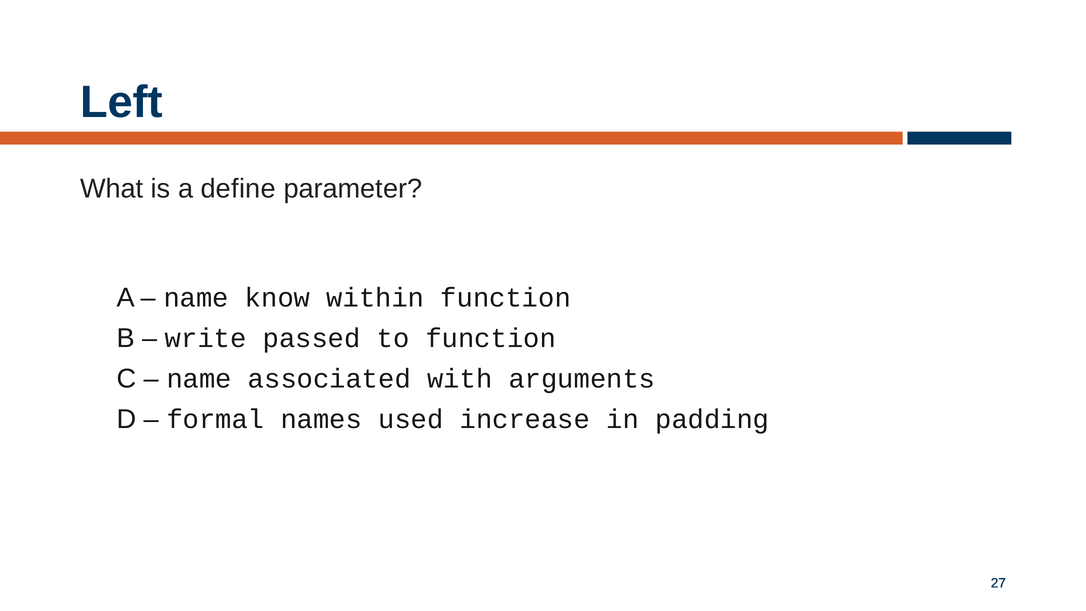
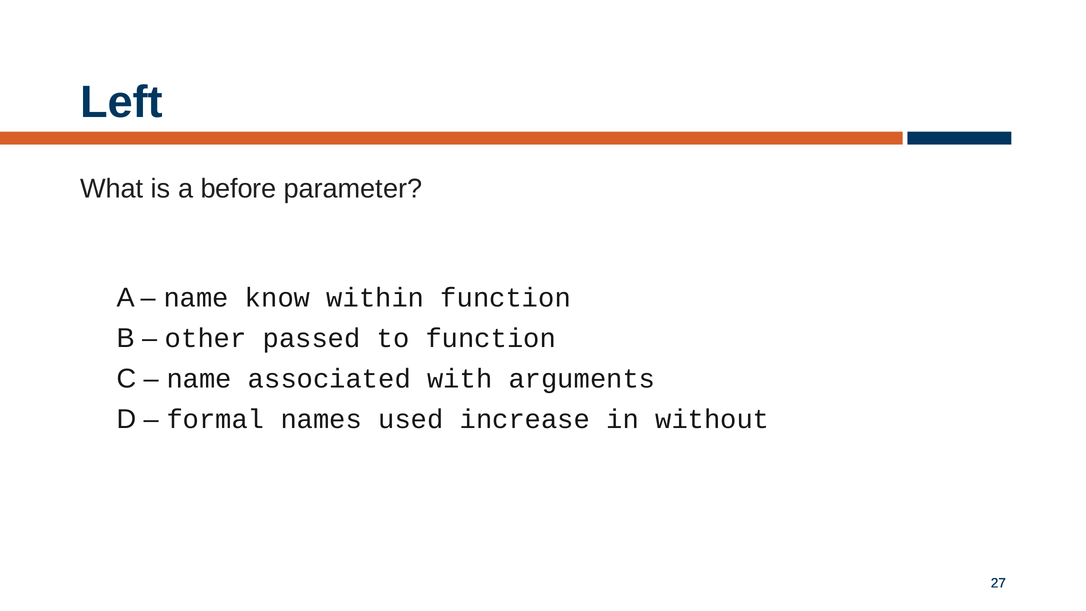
define: define -> before (238, 189)
write: write -> other (206, 338)
padding: padding -> without (712, 419)
